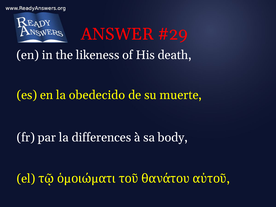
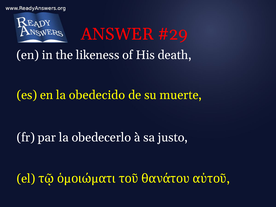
differences: differences -> obedecerlo (101, 138)
body: body -> justo (173, 138)
